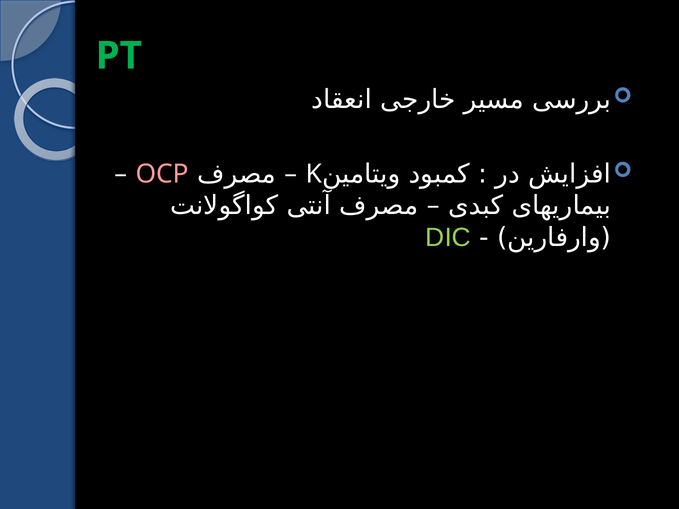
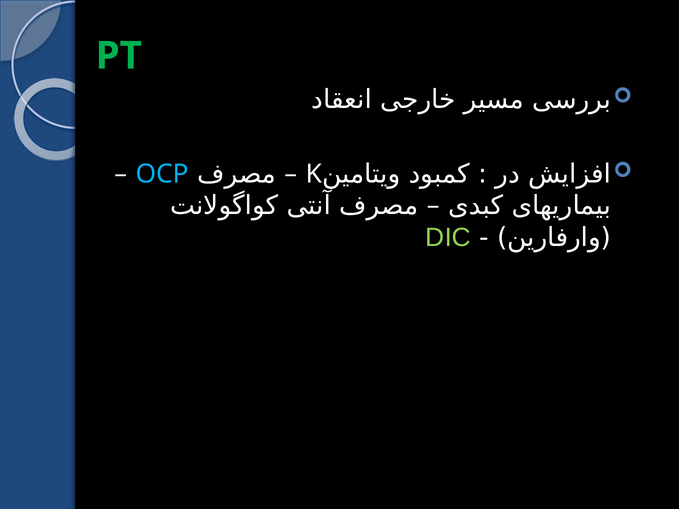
OCP colour: pink -> light blue (162, 174)
